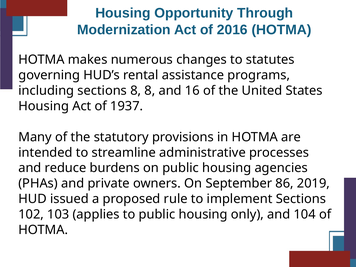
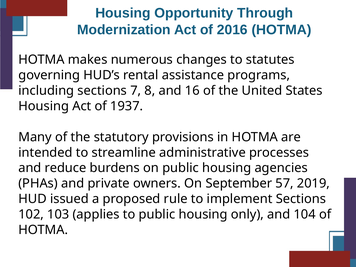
sections 8: 8 -> 7 (136, 91)
86: 86 -> 57 (285, 183)
